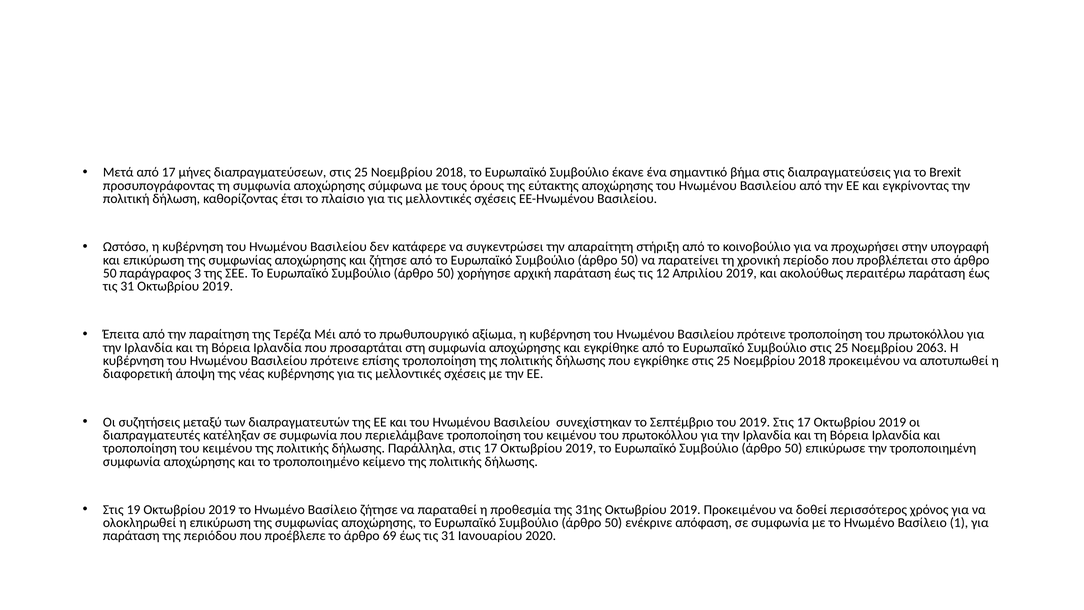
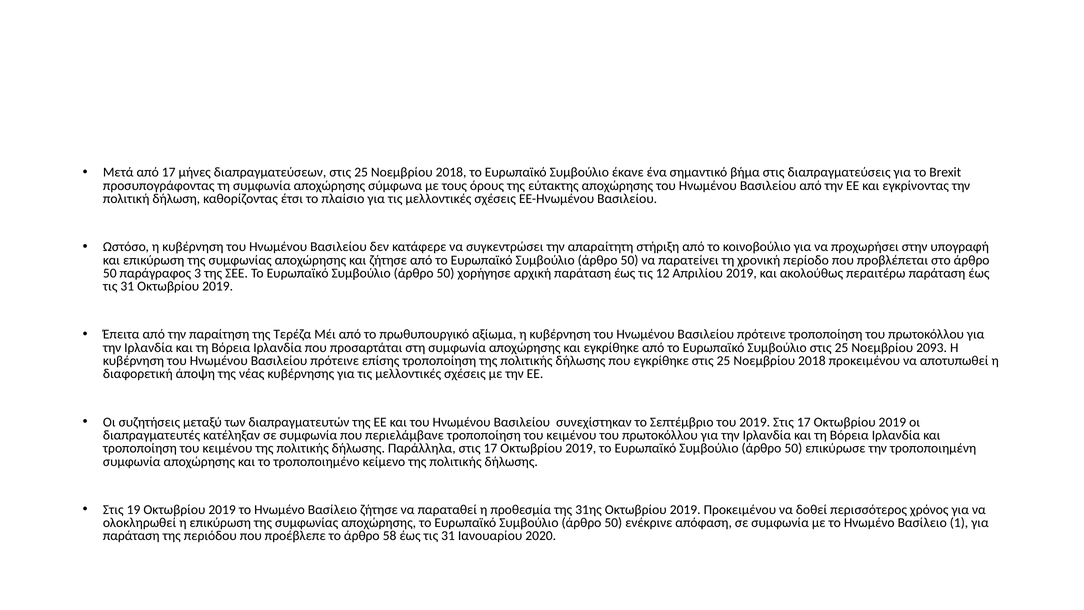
2063: 2063 -> 2093 (932, 348)
69: 69 -> 58 (390, 536)
